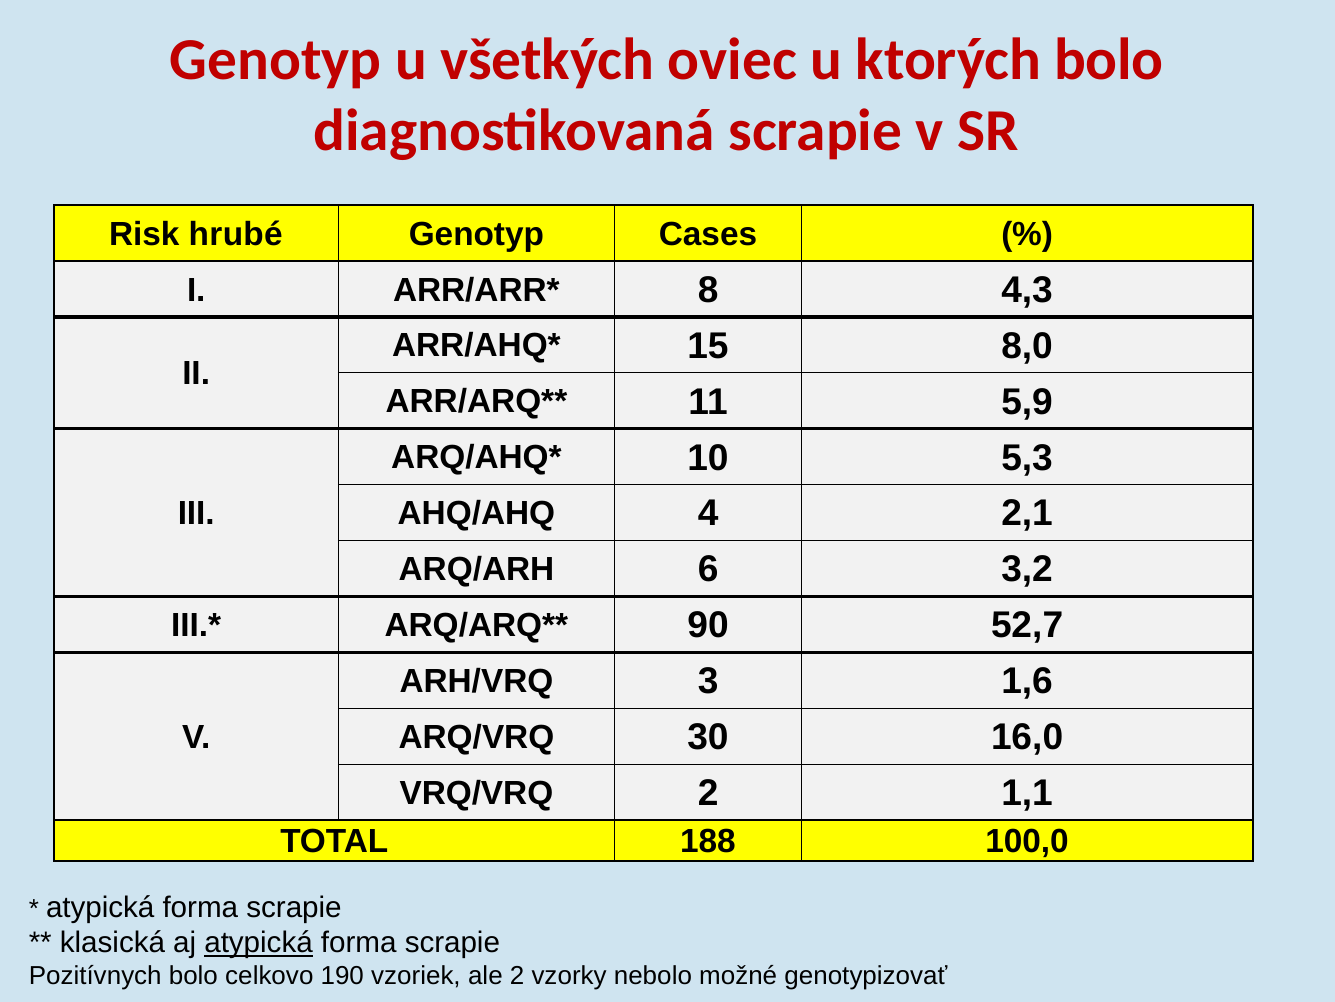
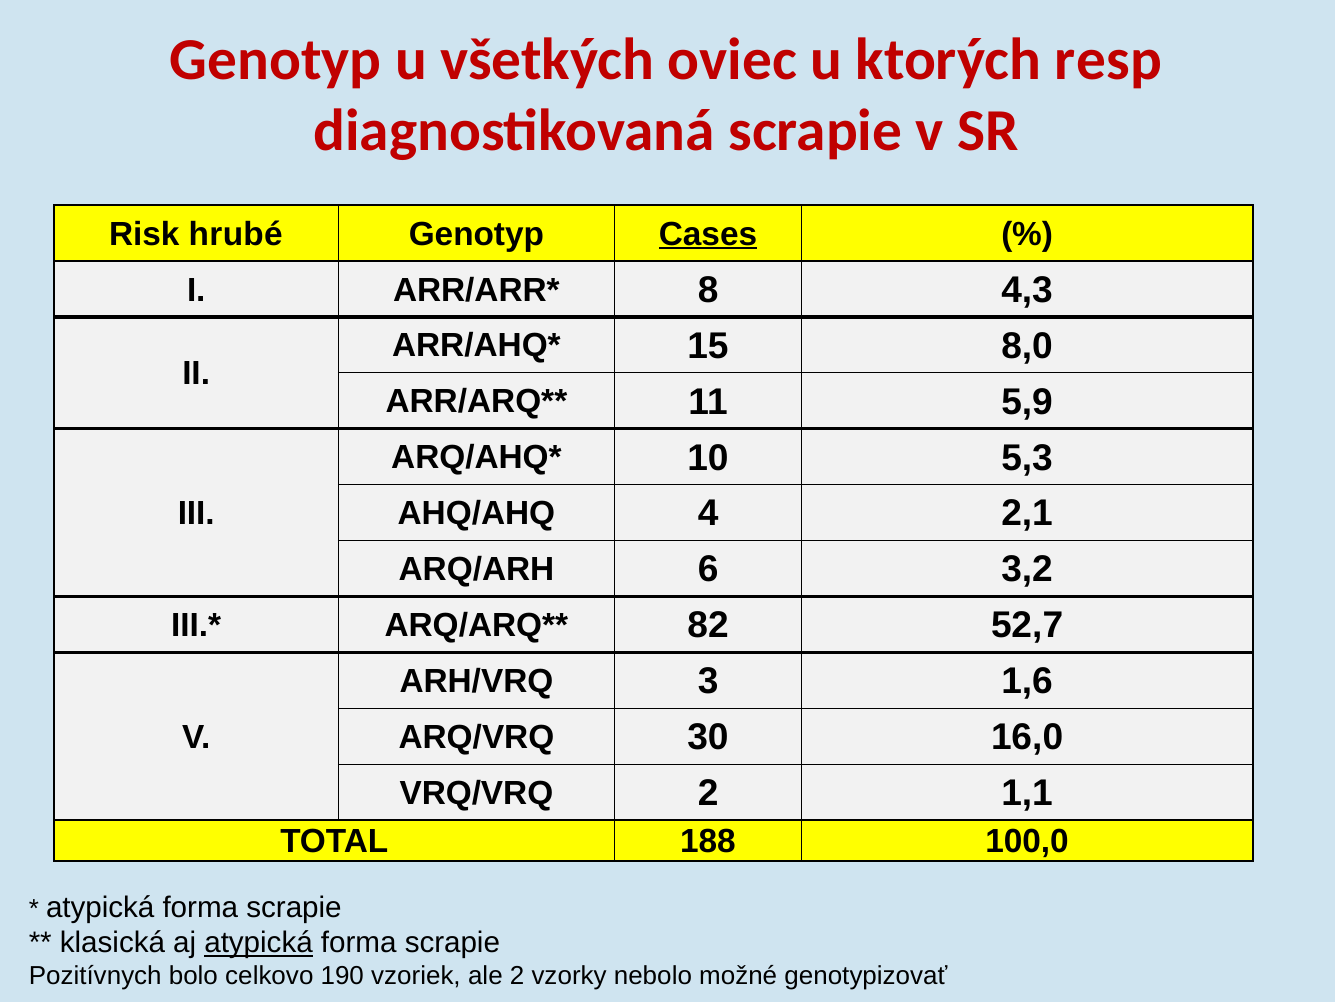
ktorých bolo: bolo -> resp (1108, 60)
Cases underline: none -> present (708, 234)
90: 90 -> 82 (708, 625)
